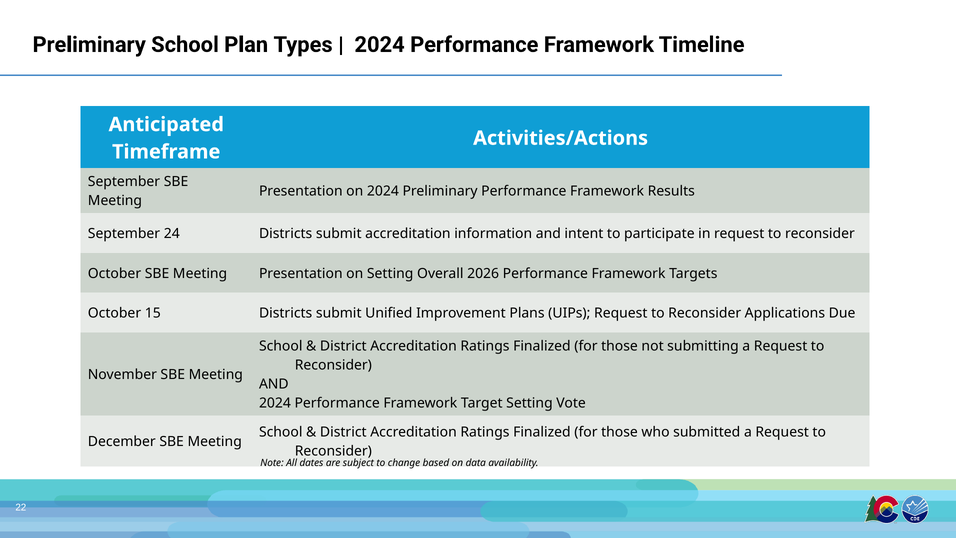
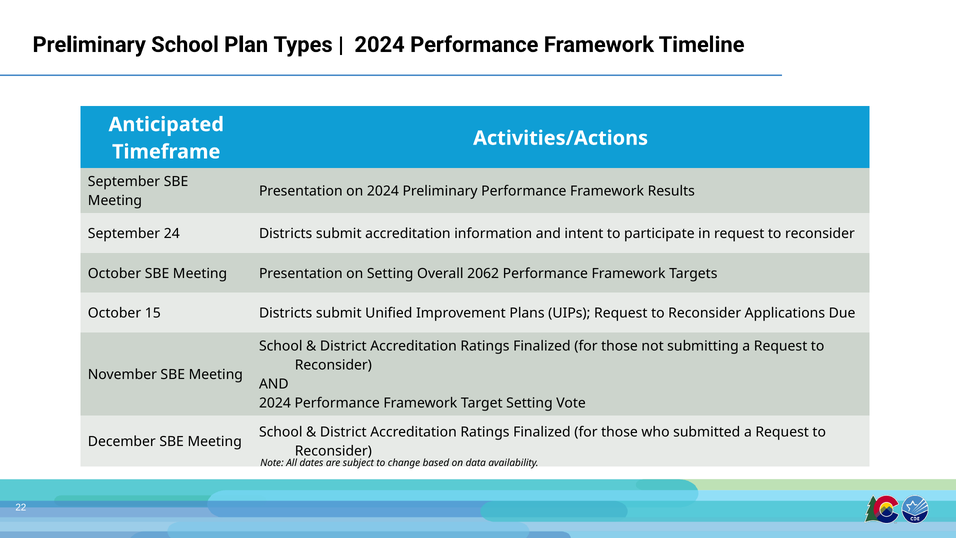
2026: 2026 -> 2062 (483, 273)
